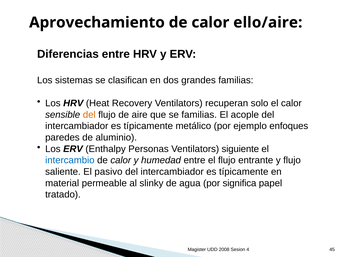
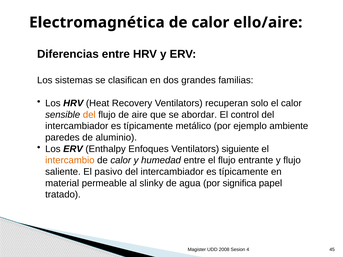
Aprovechamiento: Aprovechamiento -> Electromagnética (97, 22)
se familias: familias -> abordar (199, 115)
acople: acople -> control (245, 115)
enfoques: enfoques -> ambiente (289, 126)
Personas: Personas -> Enfoques (149, 149)
intercambio colour: blue -> orange (70, 160)
